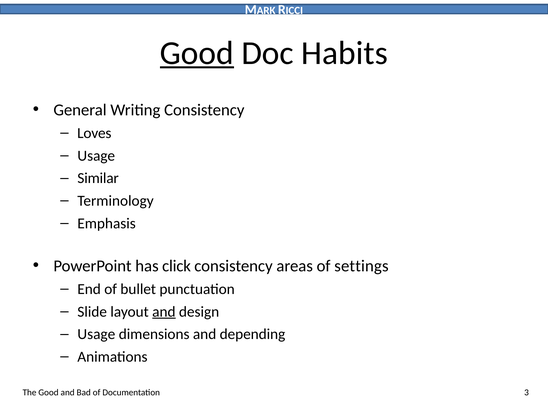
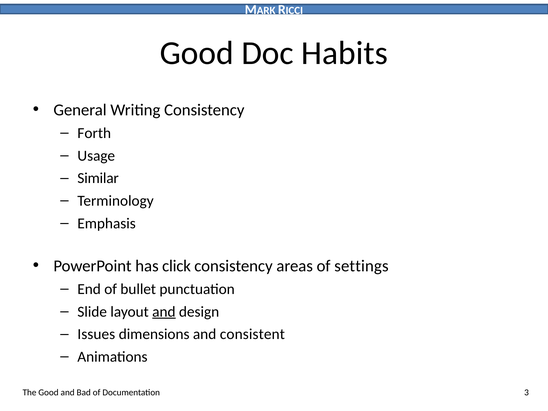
Good underline: present -> none (197, 53)
Loves: Loves -> Forth (94, 133)
Usage: Usage -> Issues (96, 334)
depending: depending -> consistent (252, 334)
